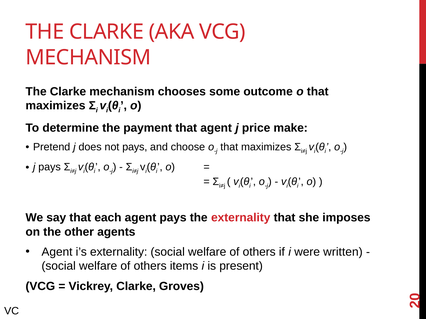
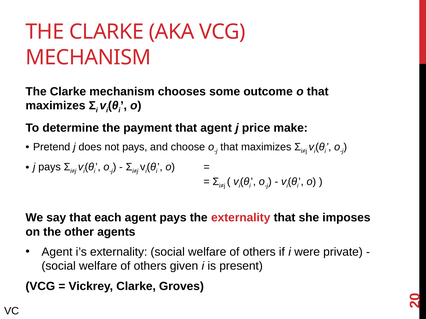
written: written -> private (343, 252)
items: items -> given (184, 267)
